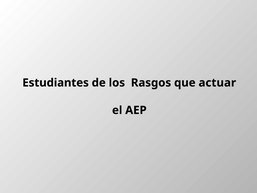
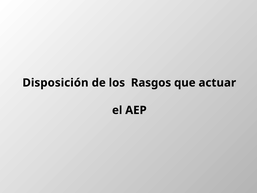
Estudiantes: Estudiantes -> Disposición (55, 83)
